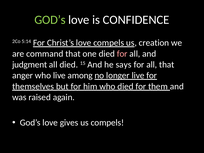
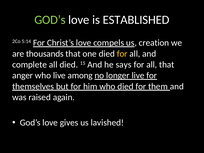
CONFIDENCE: CONFIDENCE -> ESTABLISHED (136, 20)
command: command -> thousands (45, 54)
for colour: pink -> yellow (122, 54)
judgment: judgment -> complete (30, 65)
us compels: compels -> lavished (107, 123)
